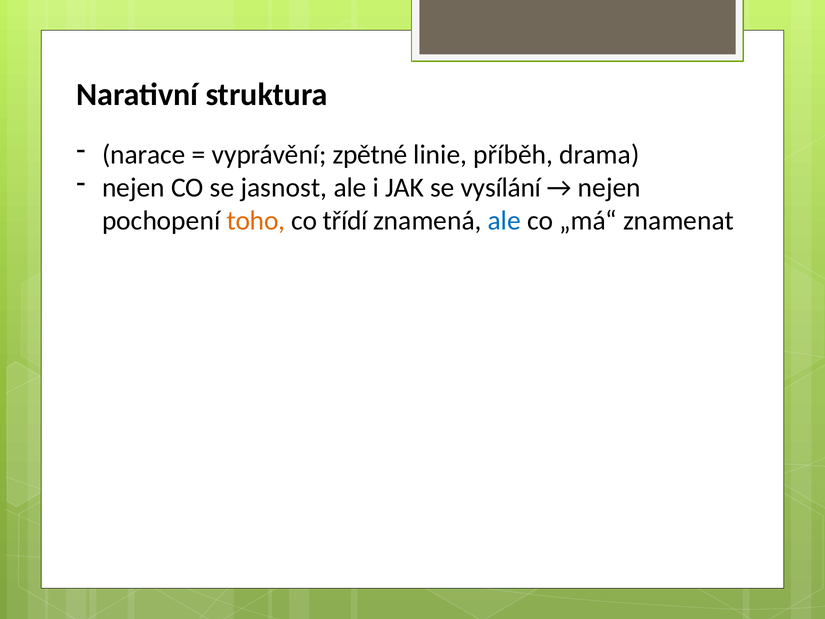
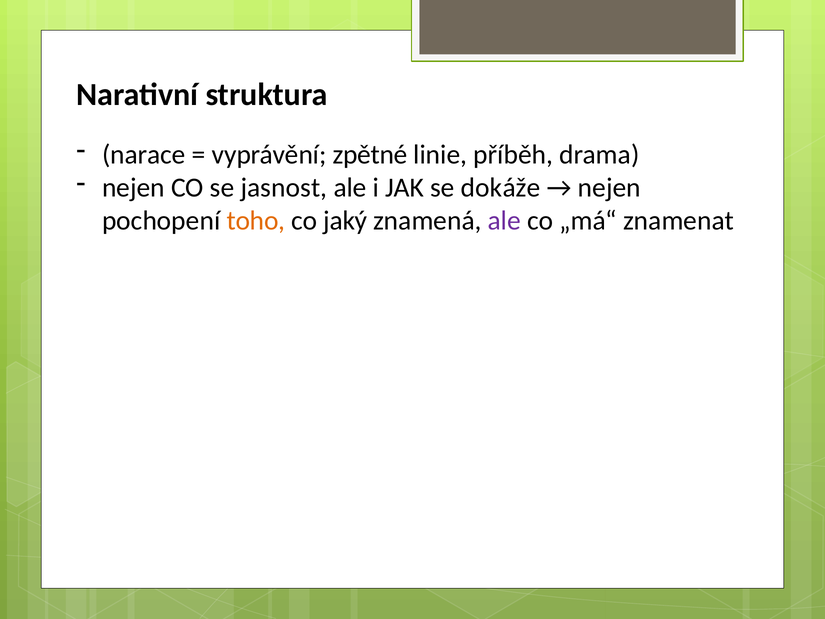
vysílání: vysílání -> dokáže (501, 188)
třídí: třídí -> jaký (345, 221)
ale colour: blue -> purple (504, 221)
